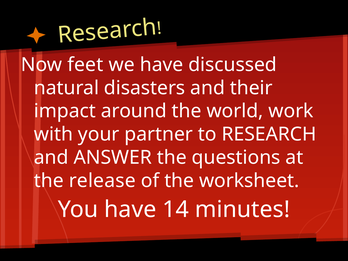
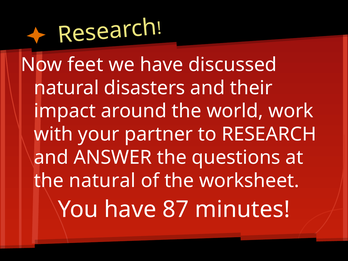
the release: release -> natural (102, 181)
14: 14 -> 87 (176, 209)
